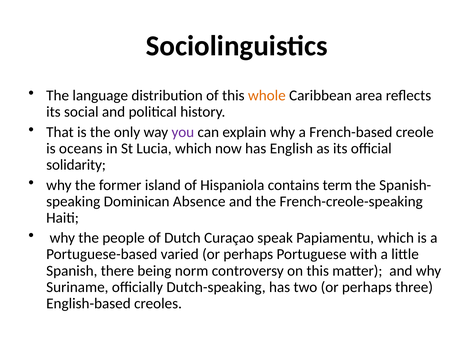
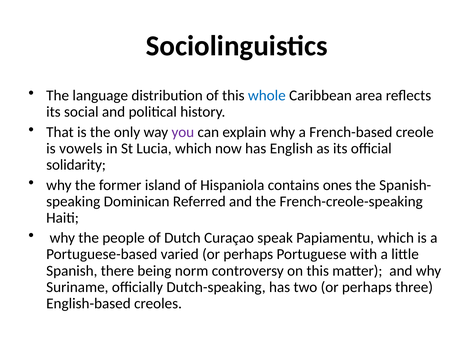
whole colour: orange -> blue (267, 95)
oceans: oceans -> vowels (81, 148)
term: term -> ones (337, 185)
Absence: Absence -> Referred (199, 201)
